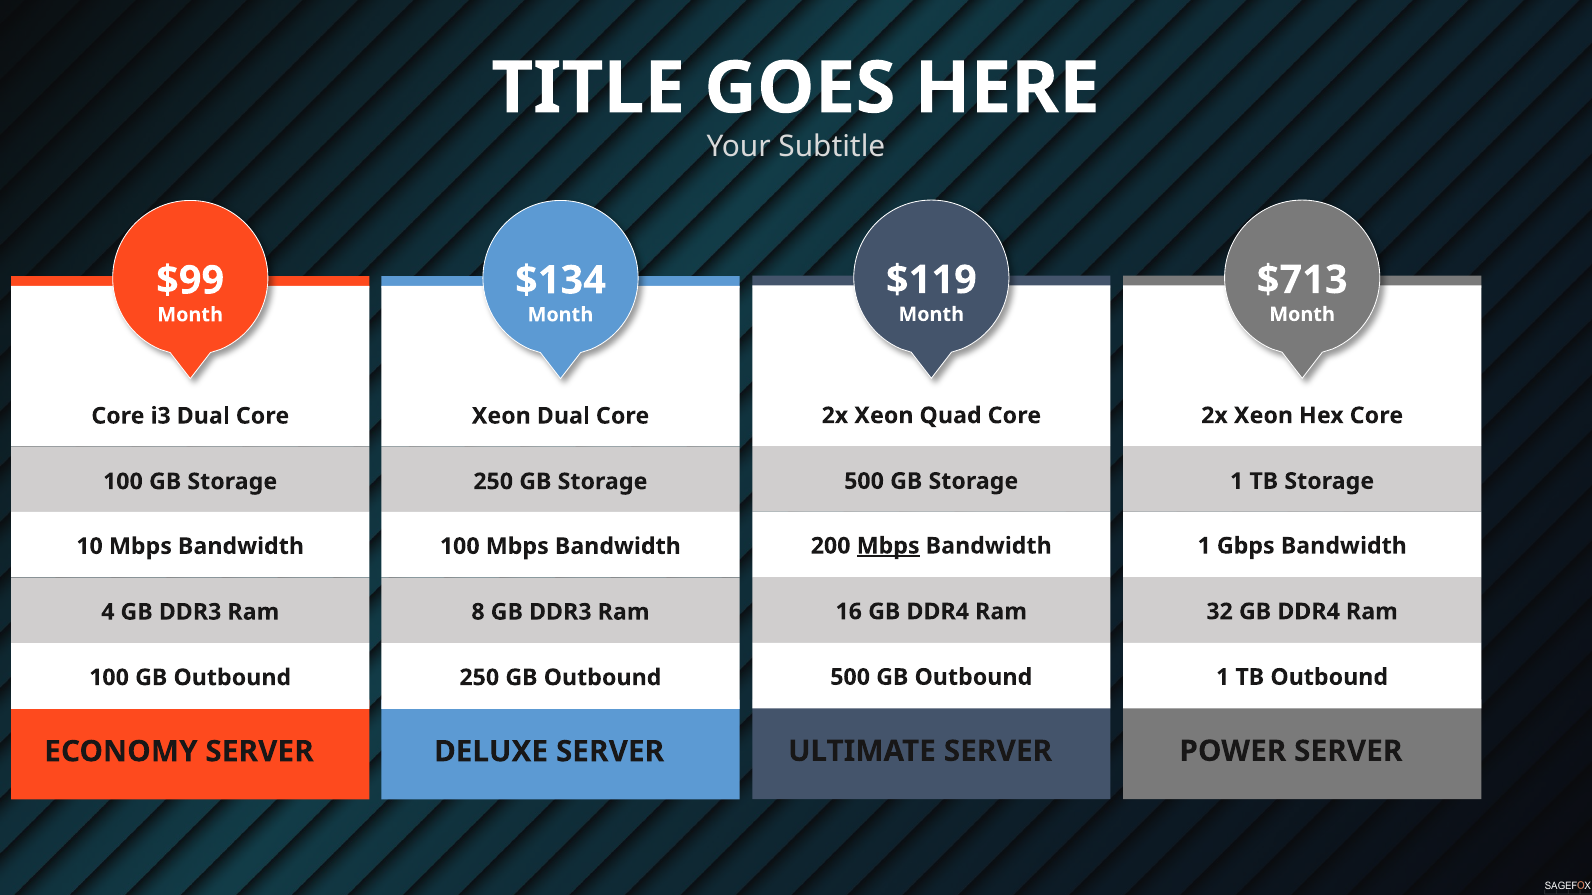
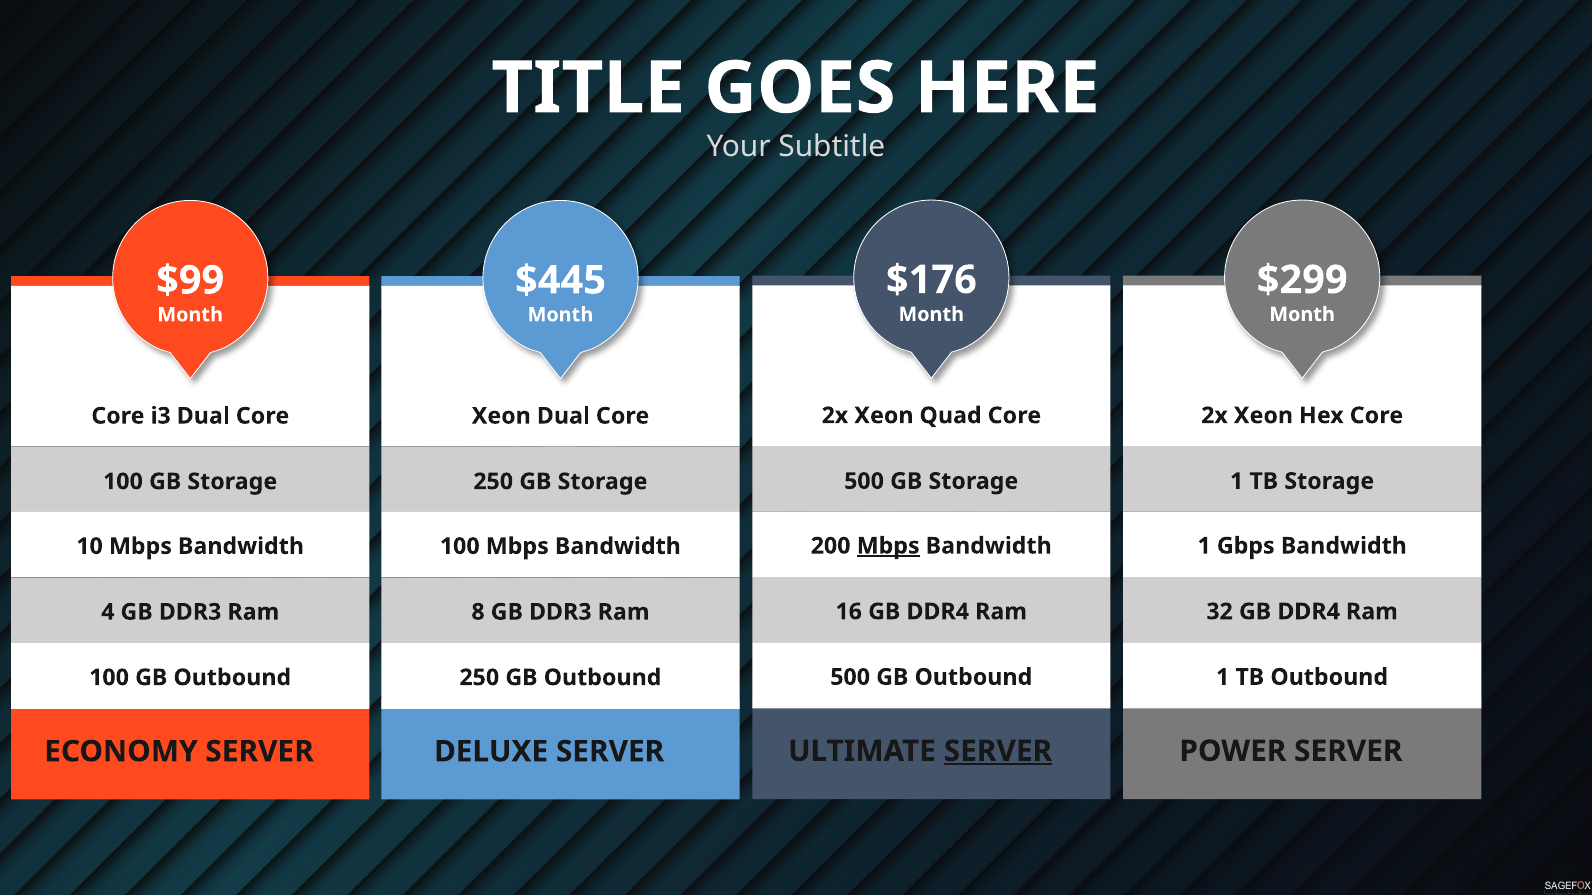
$119: $119 -> $176 (931, 280)
$713: $713 -> $299 (1302, 280)
$134: $134 -> $445 (561, 281)
SERVER underline: none -> present (998, 752)
